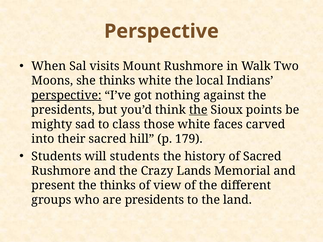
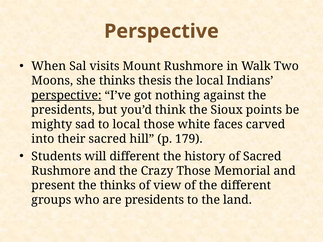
thinks white: white -> thesis (155, 81)
the underline: present -> none (198, 110)
to class: class -> local (126, 124)
will students: students -> different (135, 156)
Crazy Lands: Lands -> Those (194, 171)
